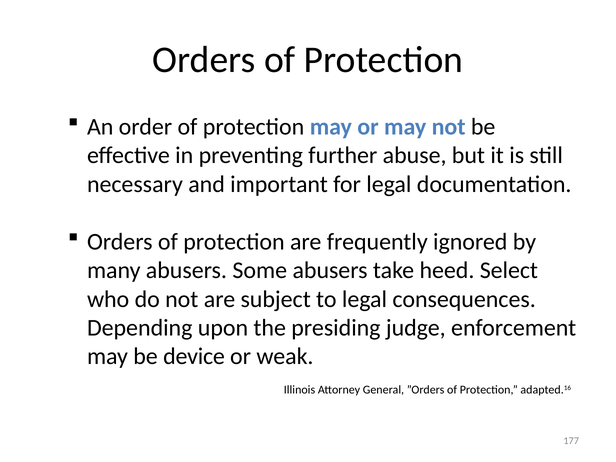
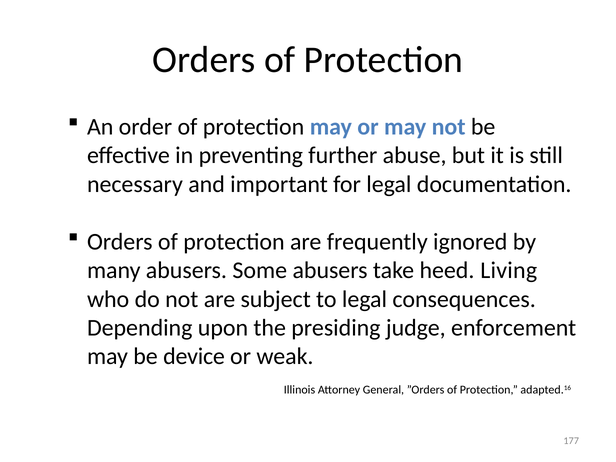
Select: Select -> Living (509, 270)
